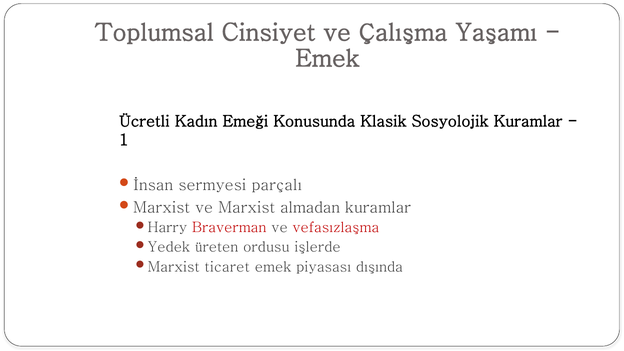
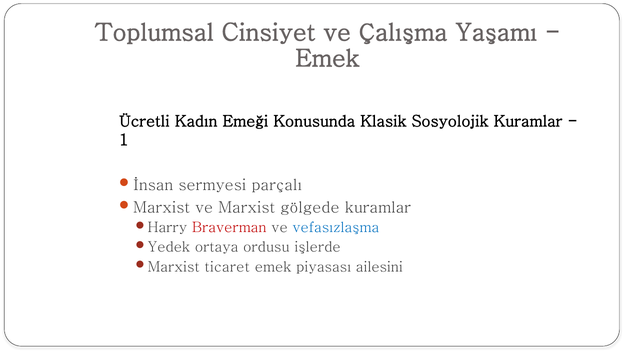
almadan: almadan -> gölgede (310, 207)
vefasızlaşma colour: red -> blue (336, 228)
üreten: üreten -> ortaya (217, 247)
dışında: dışında -> ailesini (379, 267)
